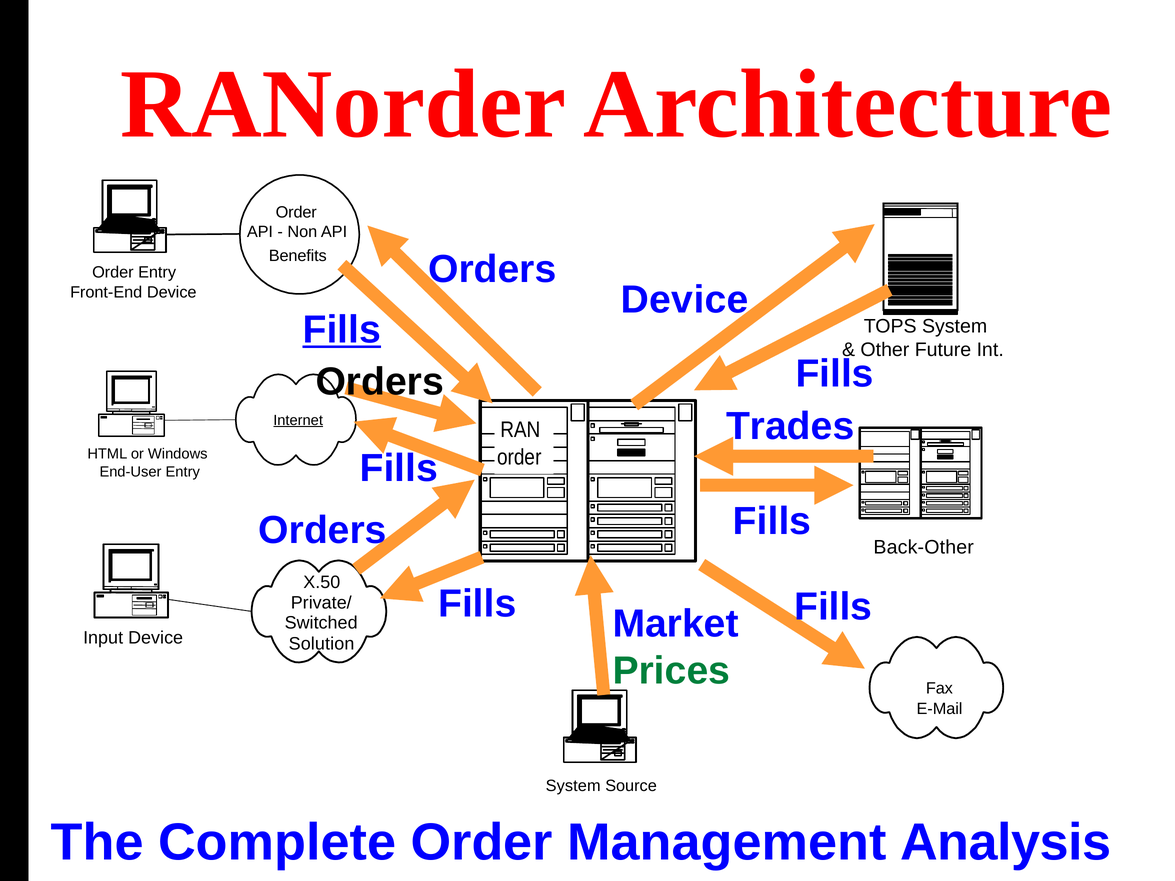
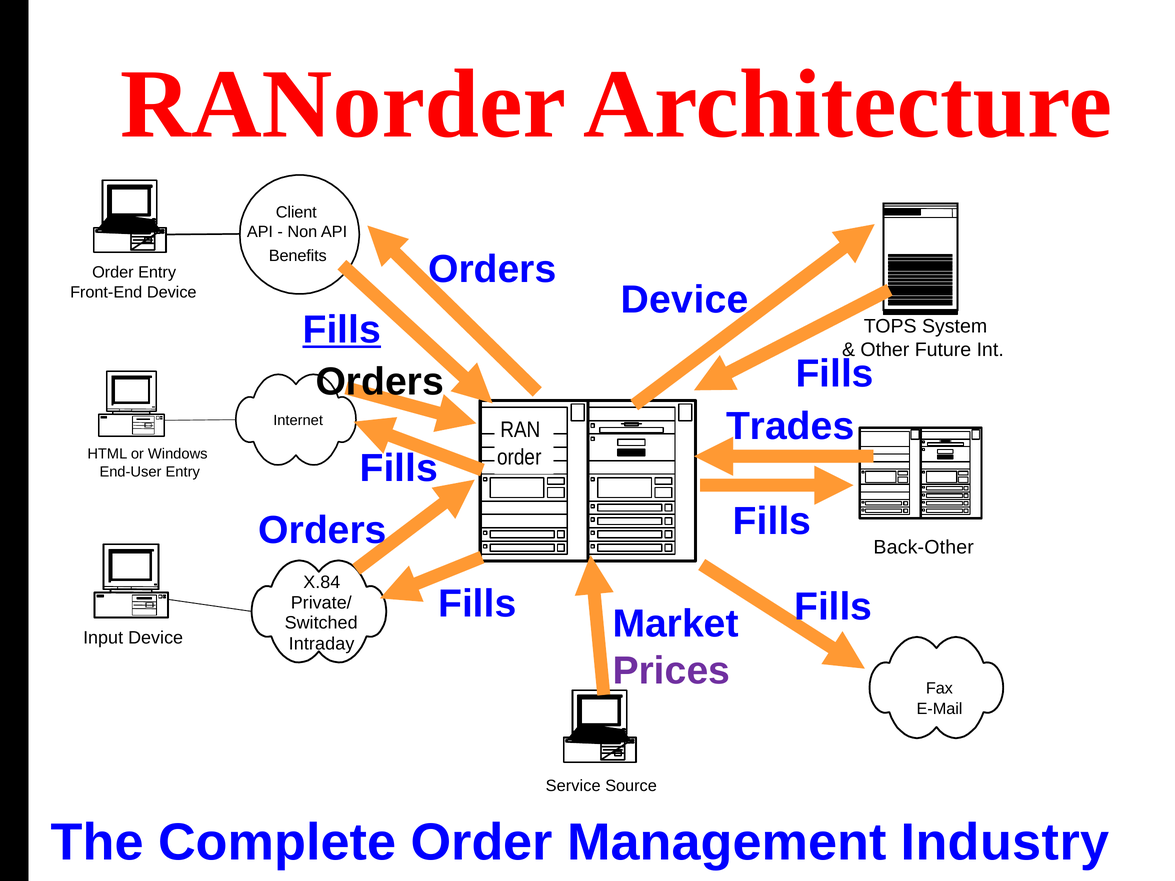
Order: Order -> Client (296, 212)
Internet underline: present -> none (298, 420)
X.50: X.50 -> X.84 (322, 582)
Solution: Solution -> Intraday (322, 644)
Prices colour: green -> purple (671, 671)
System: System -> Service (573, 786)
Analysis: Analysis -> Industry (1005, 843)
